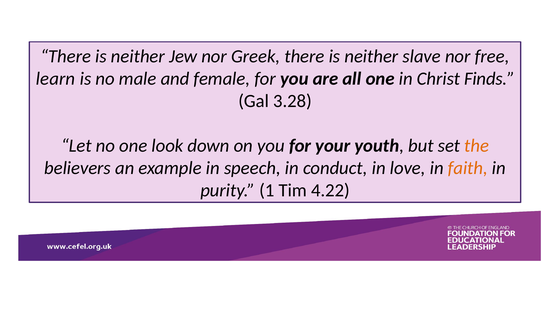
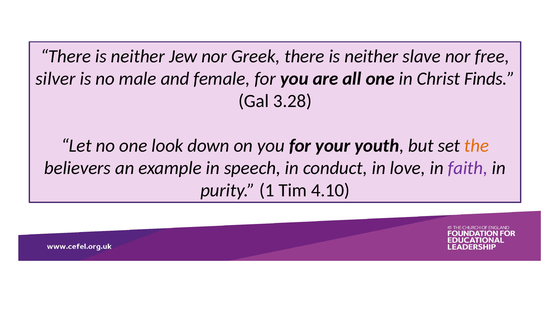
learn: learn -> silver (56, 79)
faith colour: orange -> purple (468, 168)
4.22: 4.22 -> 4.10 (330, 191)
